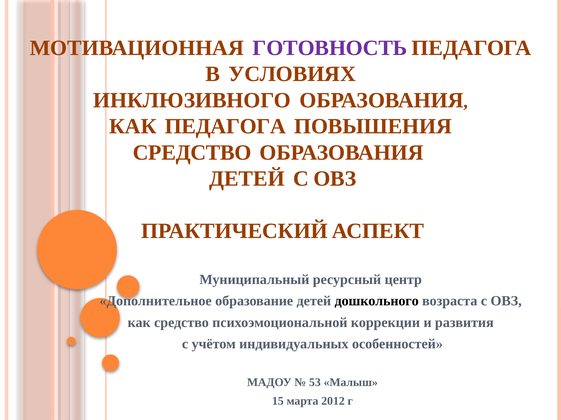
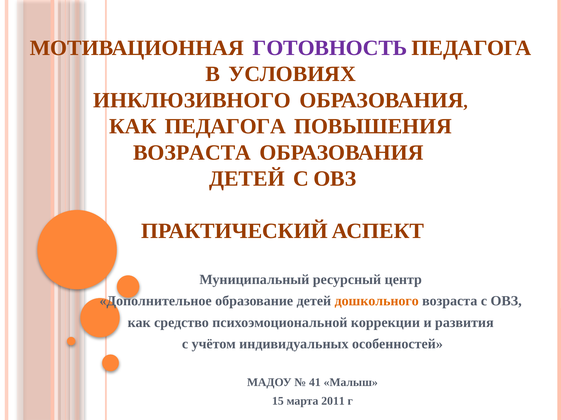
СРЕДСТВО: СРЕДСТВО -> ВОЗРАСТА (192, 153)
дошкольного colour: black -> orange (377, 301)
53: 53 -> 41 (315, 383)
2012: 2012 -> 2011 (333, 402)
